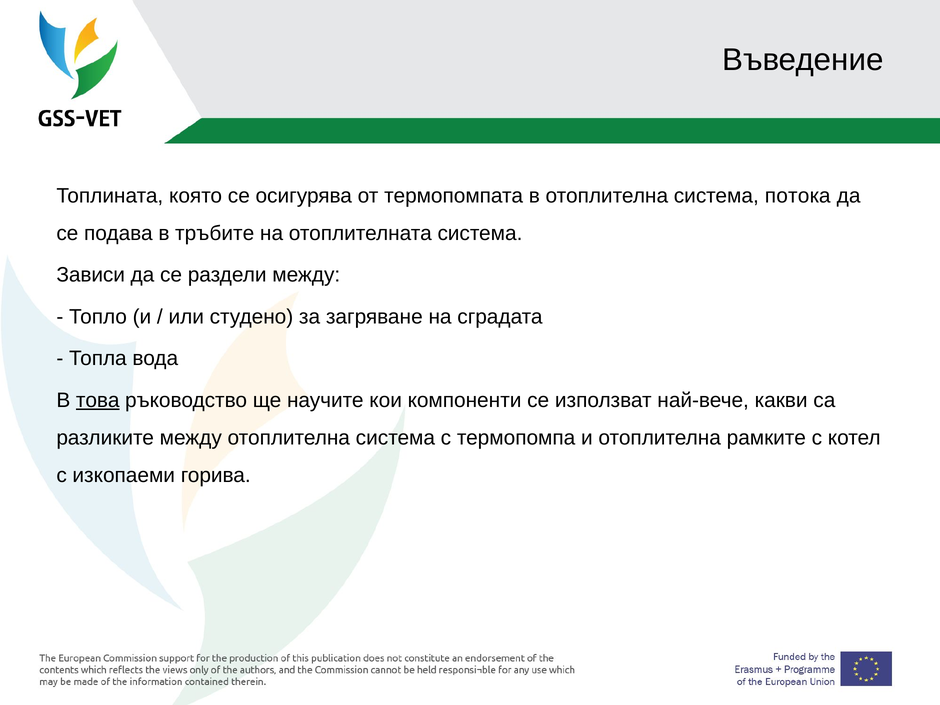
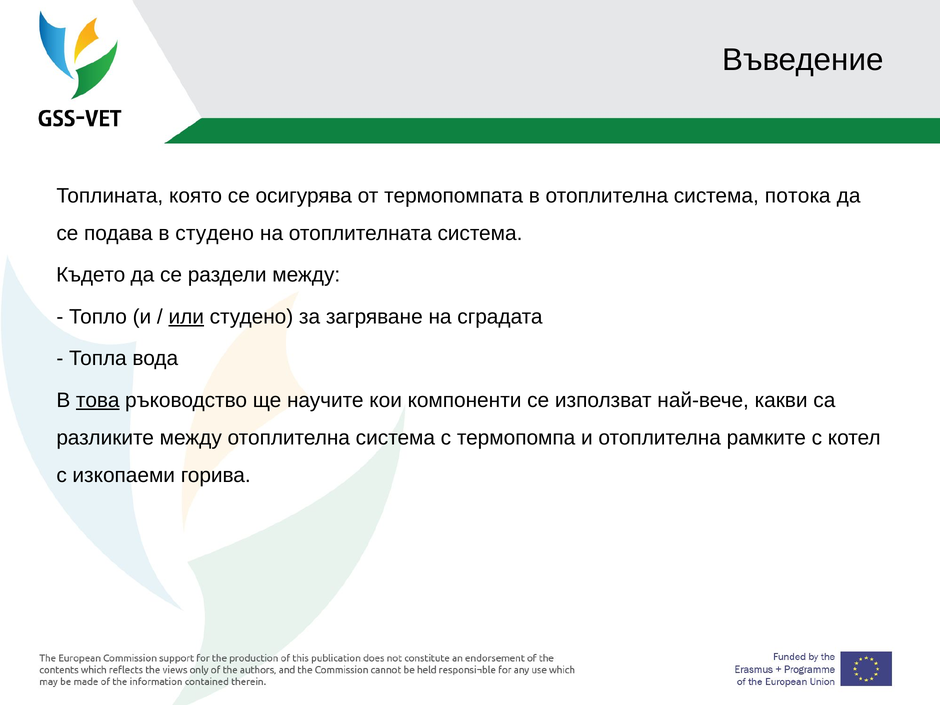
в тръбите: тръбите -> студено (215, 233)
Зависи: Зависи -> Където (91, 275)
или underline: none -> present (186, 317)
